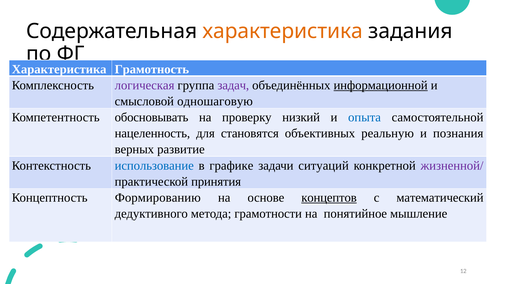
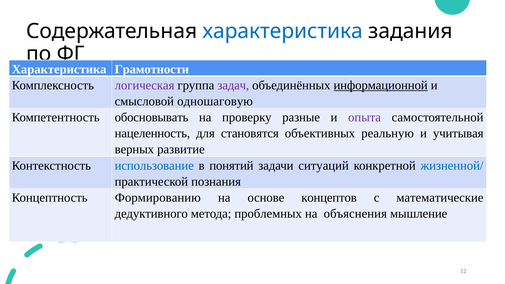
характеристика colour: orange -> blue (283, 31)
Грамотность: Грамотность -> Грамотности (152, 69)
низкий: низкий -> разные (301, 117)
опыта colour: blue -> purple (365, 117)
познания: познания -> учитывая (458, 133)
графике: графике -> понятий (231, 166)
жизненной/ colour: purple -> blue (452, 166)
принятия: принятия -> познания (216, 182)
концептов underline: present -> none (329, 198)
математический: математический -> математические (440, 198)
грамотности: грамотности -> проблемных (268, 214)
понятийное: понятийное -> объяснения (355, 214)
